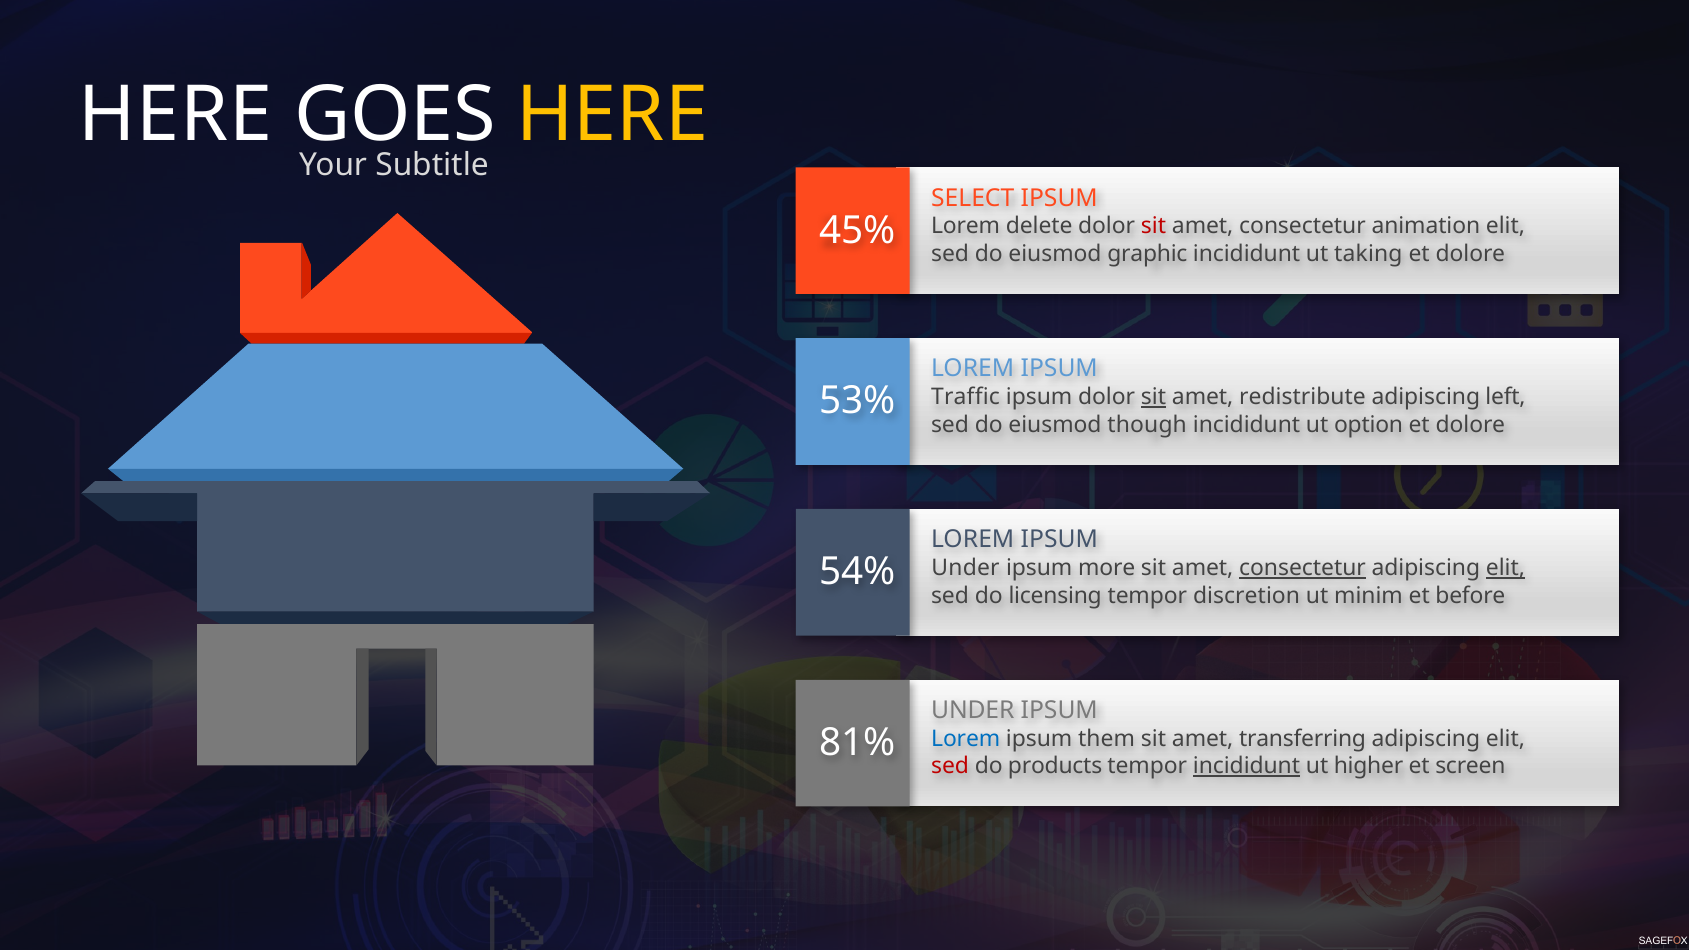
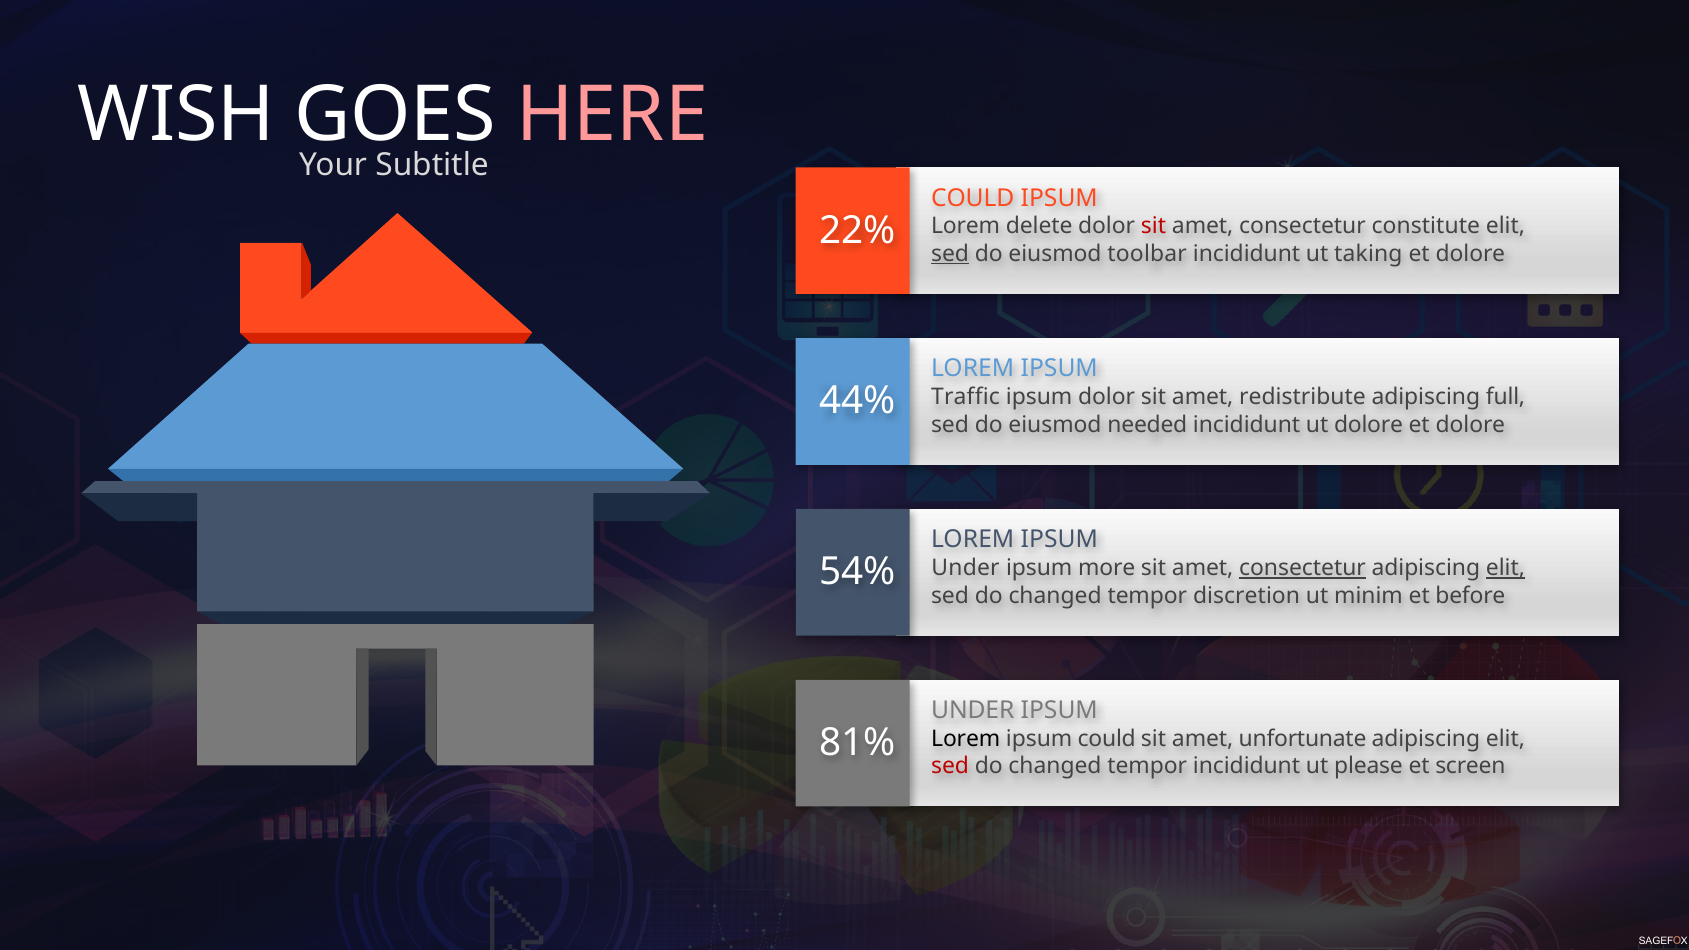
HERE: HERE -> WISH (176, 115)
HERE colour: yellow -> pink (612, 115)
SELECT: SELECT -> COULD (973, 198)
45%: 45% -> 22% (857, 230)
animation: animation -> constitute (1426, 226)
sed underline: none -> present (950, 254)
graphic: graphic -> toolbar (1147, 254)
53%: 53% -> 44% (857, 401)
sit underline: present -> none (1153, 397)
left: left -> full (1506, 397)
though: though -> needed (1147, 425)
ut option: option -> dolore (1369, 425)
licensing: licensing -> changed (1055, 596)
Lorem colour: blue -> black (966, 739)
ipsum them: them -> could (1107, 739)
transferring: transferring -> unfortunate (1303, 739)
products: products -> changed (1055, 766)
incididunt underline: present -> none (1247, 766)
higher: higher -> please (1369, 766)
